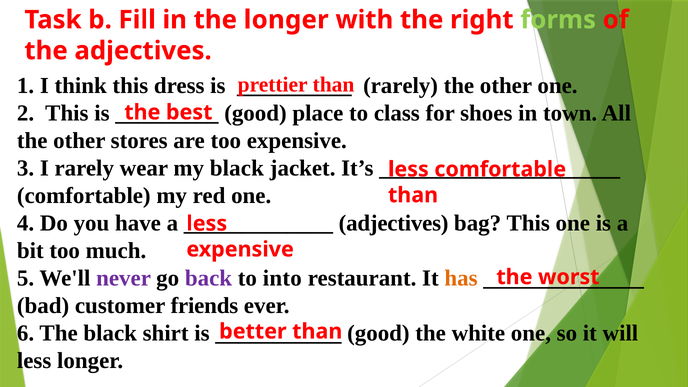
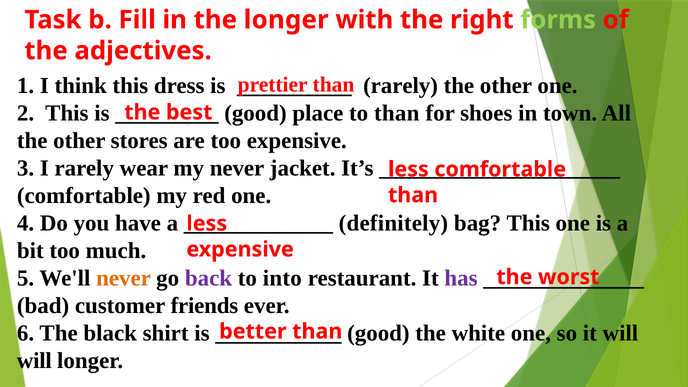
to class: class -> than (397, 113)
my black: black -> never (237, 168)
adjectives: adjectives -> definitely (393, 223)
never colour: purple -> orange (124, 278)
has colour: orange -> purple (461, 278)
less: less -> will (34, 361)
